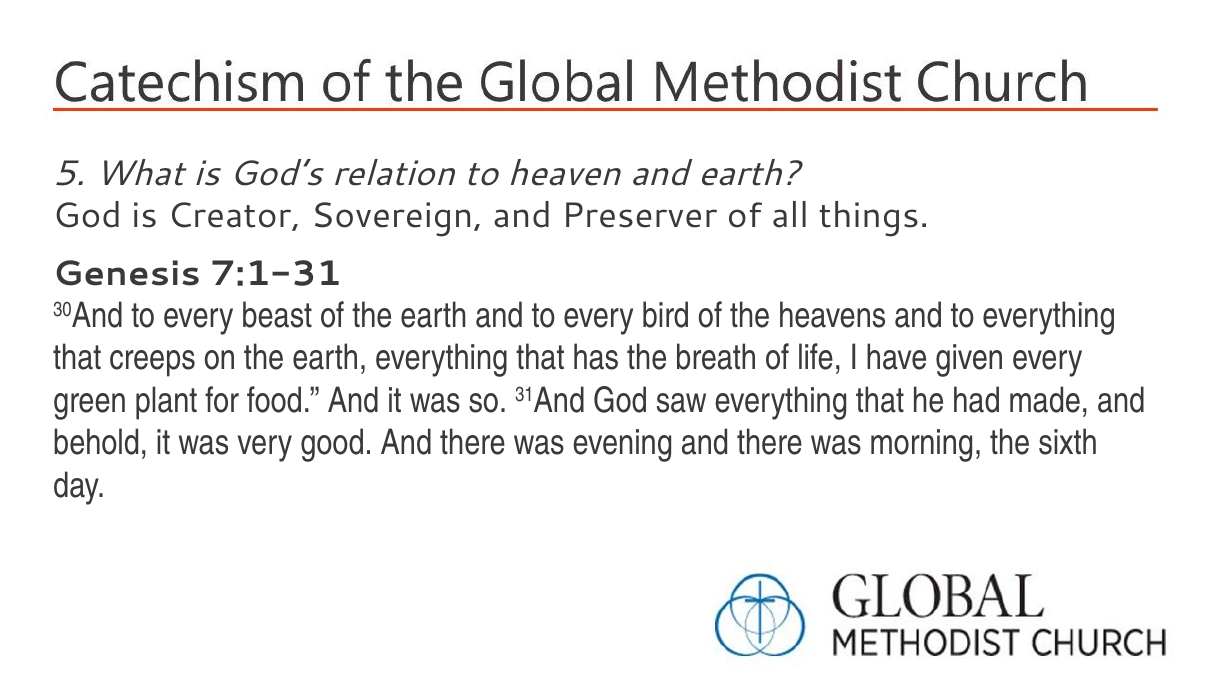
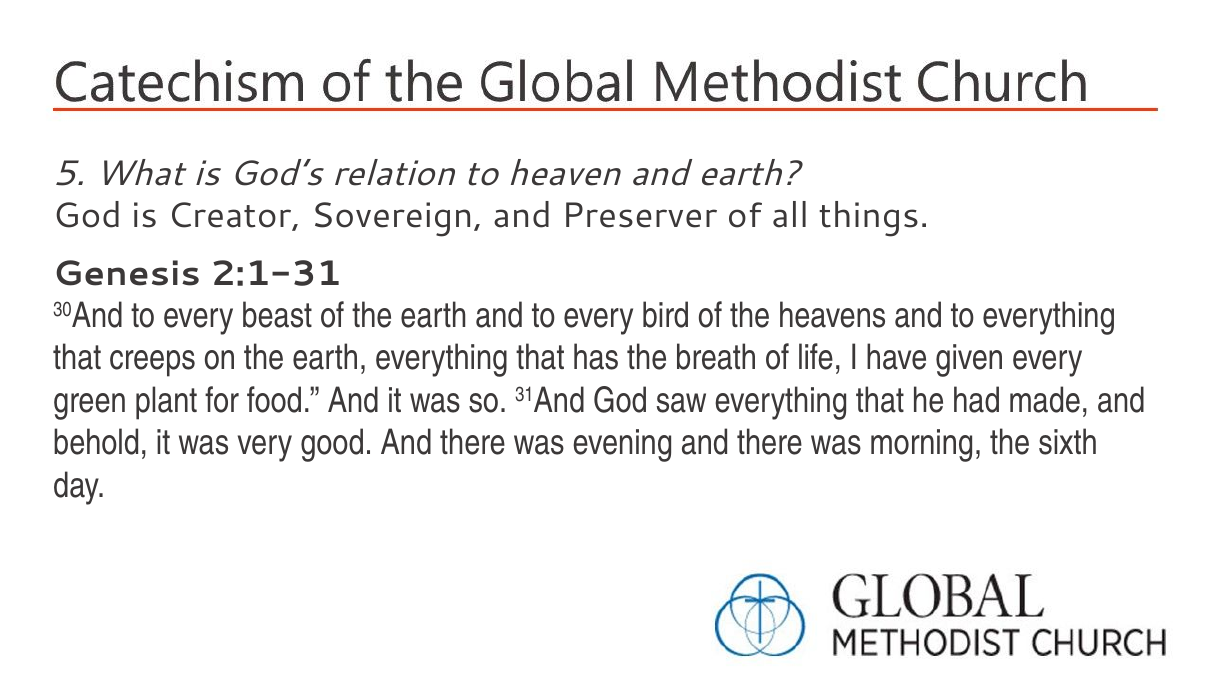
7:1-31: 7:1-31 -> 2:1-31 (276, 273)
